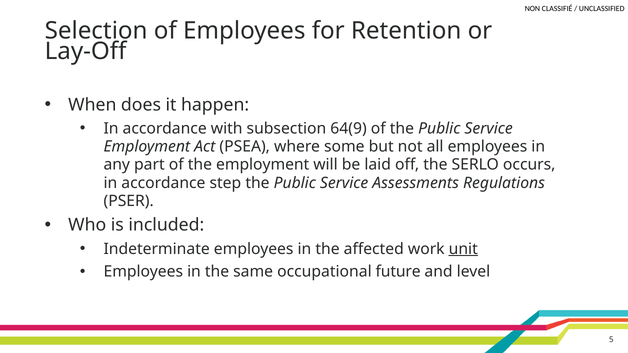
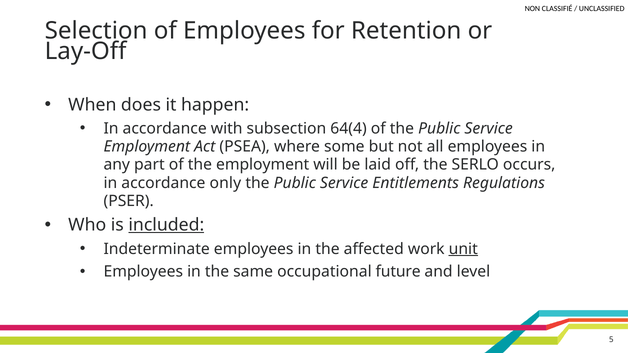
64(9: 64(9 -> 64(4 (349, 129)
step: step -> only (225, 183)
Assessments: Assessments -> Entitlements (416, 183)
included underline: none -> present (166, 225)
